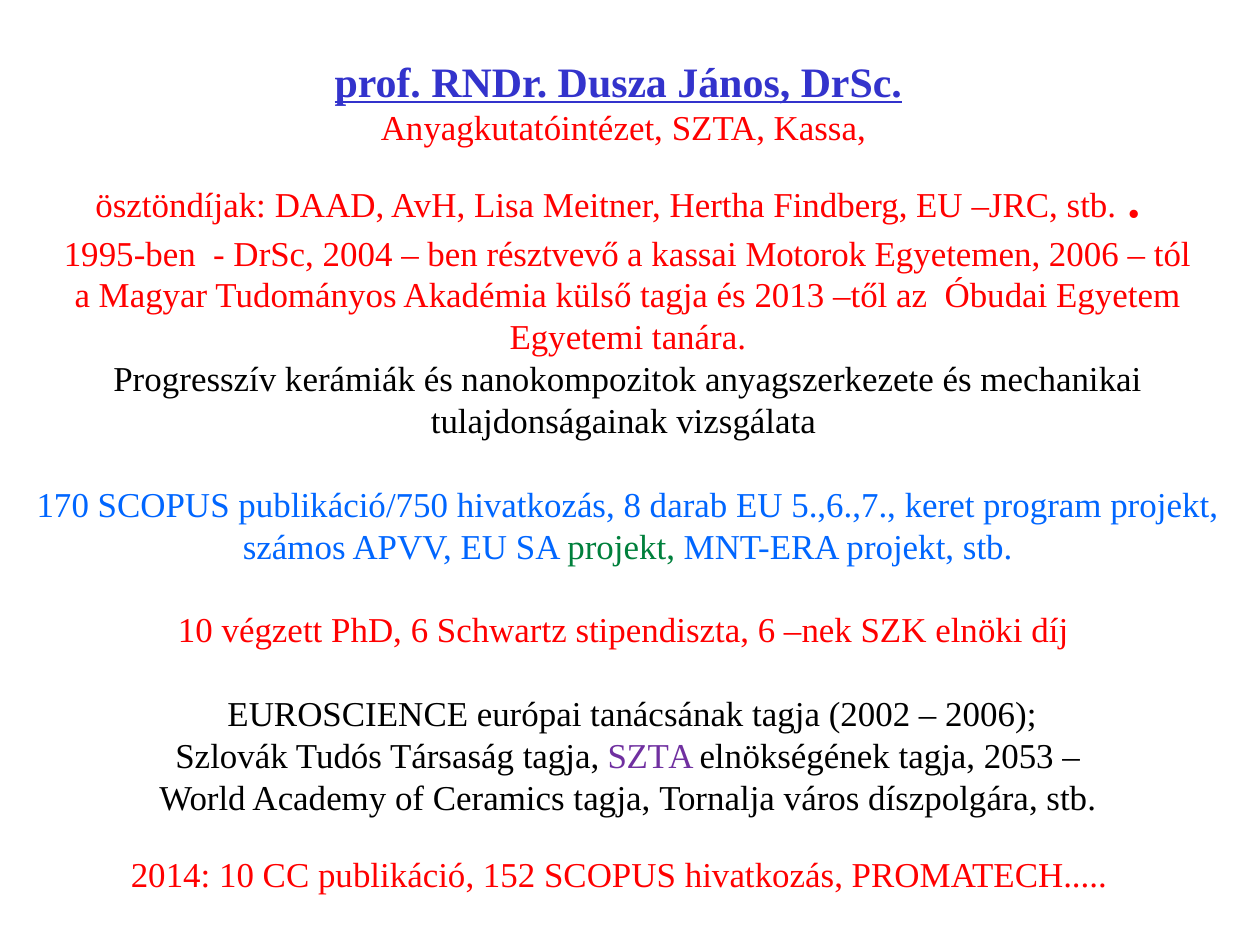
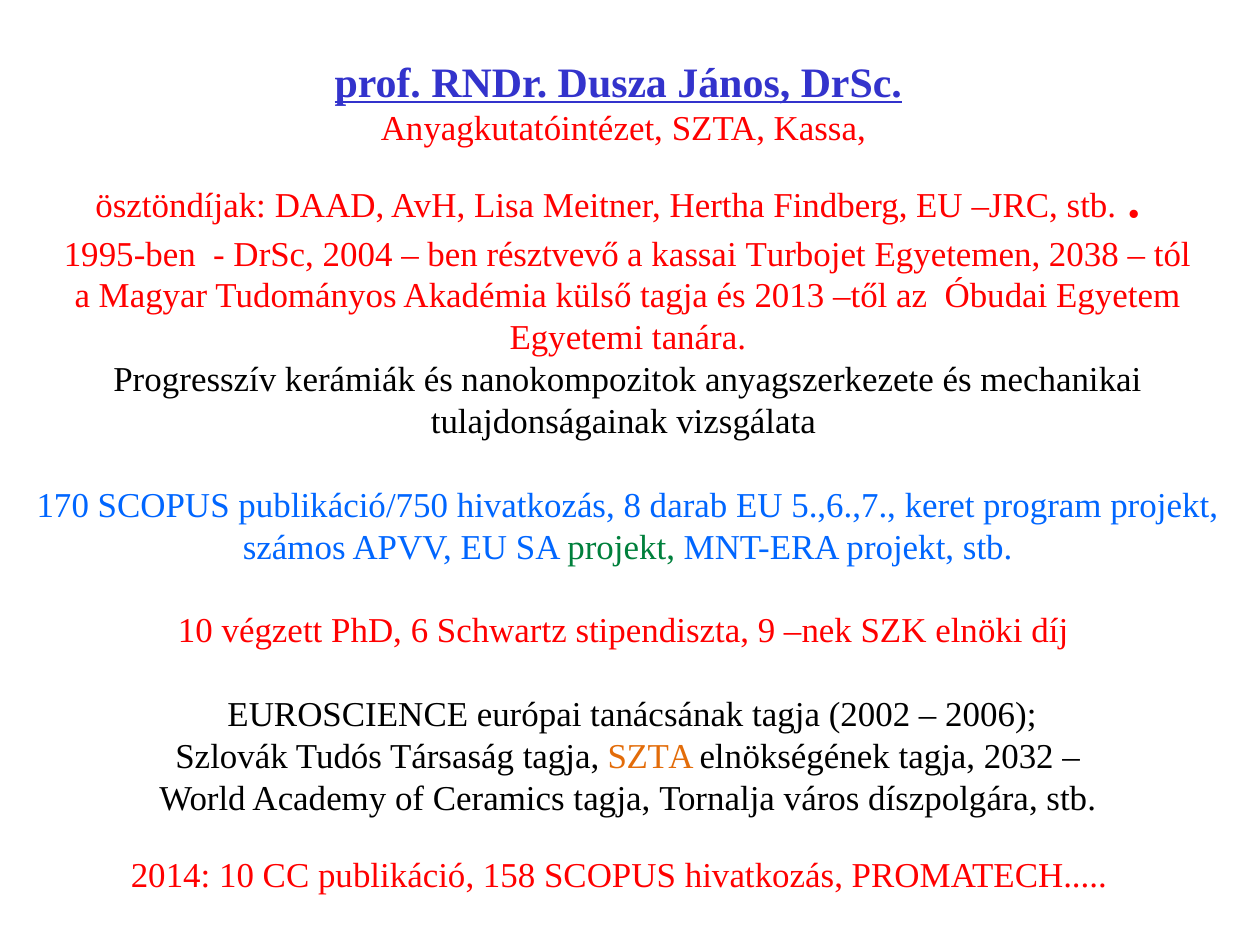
Motorok: Motorok -> Turbojet (806, 255)
Egyetemen 2006: 2006 -> 2038 (1084, 255)
stipendiszta 6: 6 -> 9 (767, 631)
SZTA colour: purple -> orange (651, 757)
2053: 2053 -> 2032 (1019, 757)
152: 152 -> 158 (509, 876)
